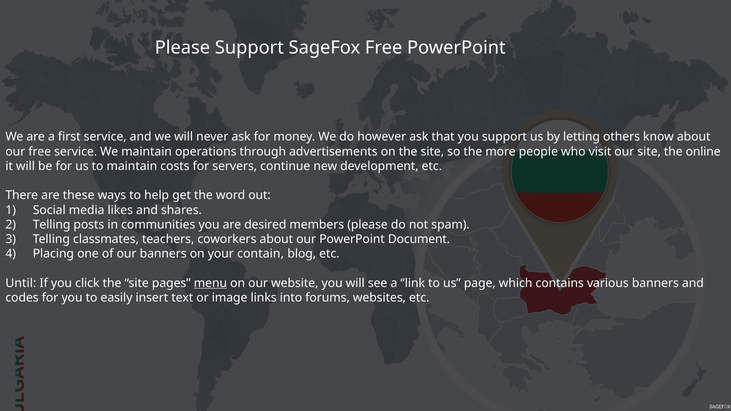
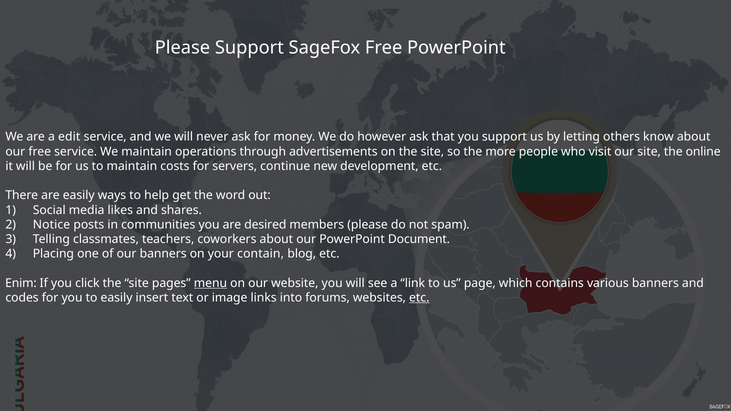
first: first -> edit (69, 137)
are these: these -> easily (79, 195)
Telling: Telling -> Notice (52, 225)
Until: Until -> Enim (21, 283)
etc underline: none -> present (419, 298)
